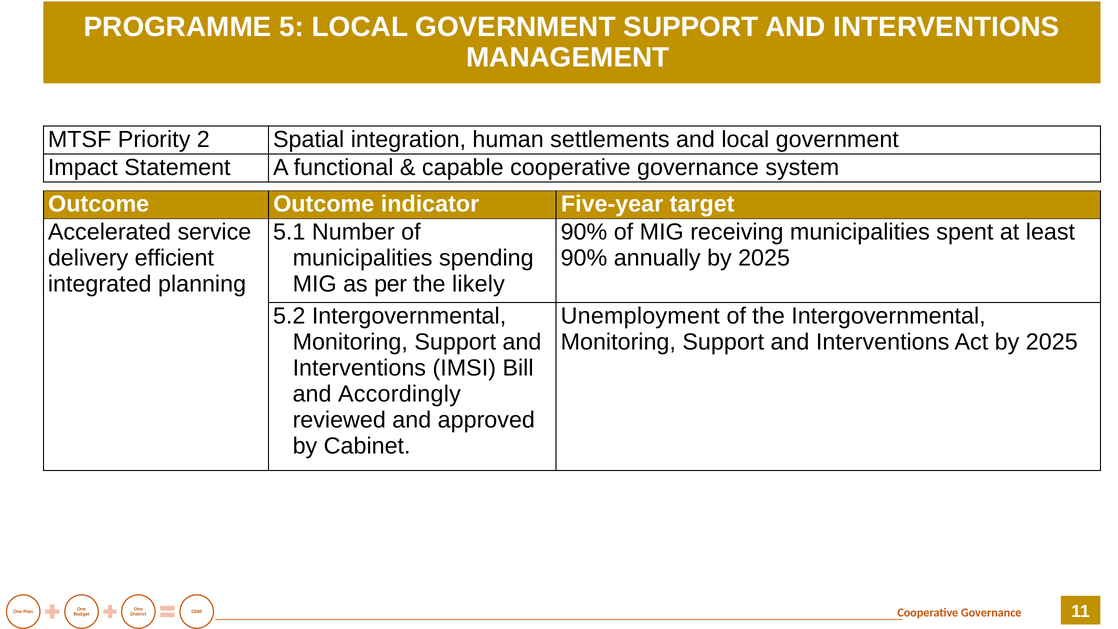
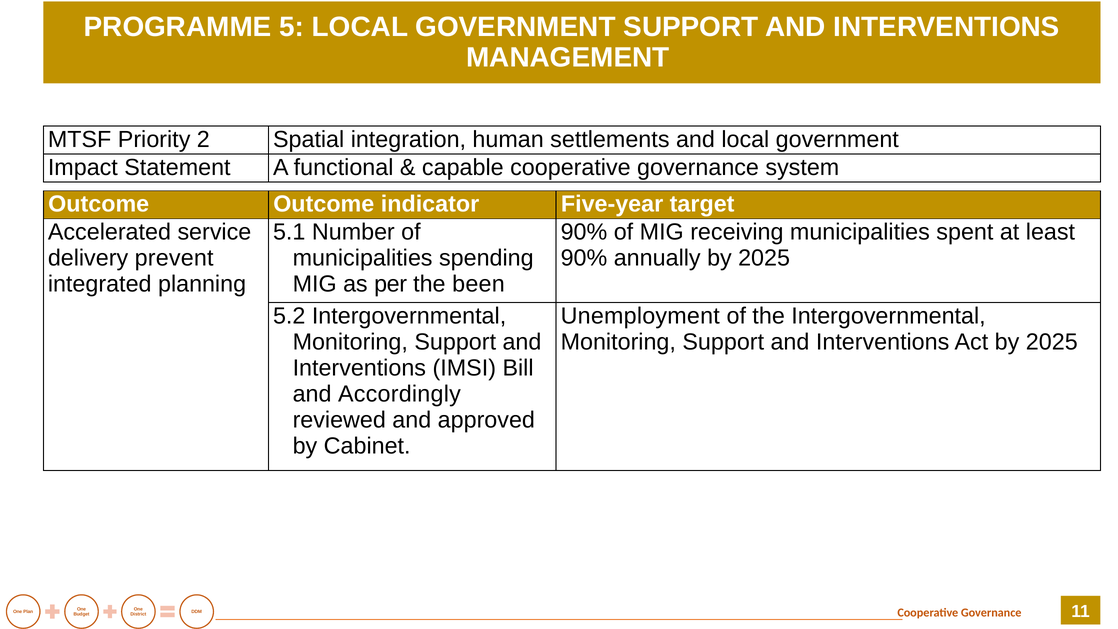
efficient: efficient -> prevent (174, 258)
likely: likely -> been (478, 284)
